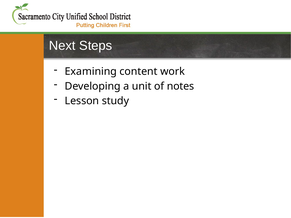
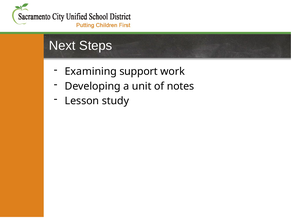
content: content -> support (139, 72)
